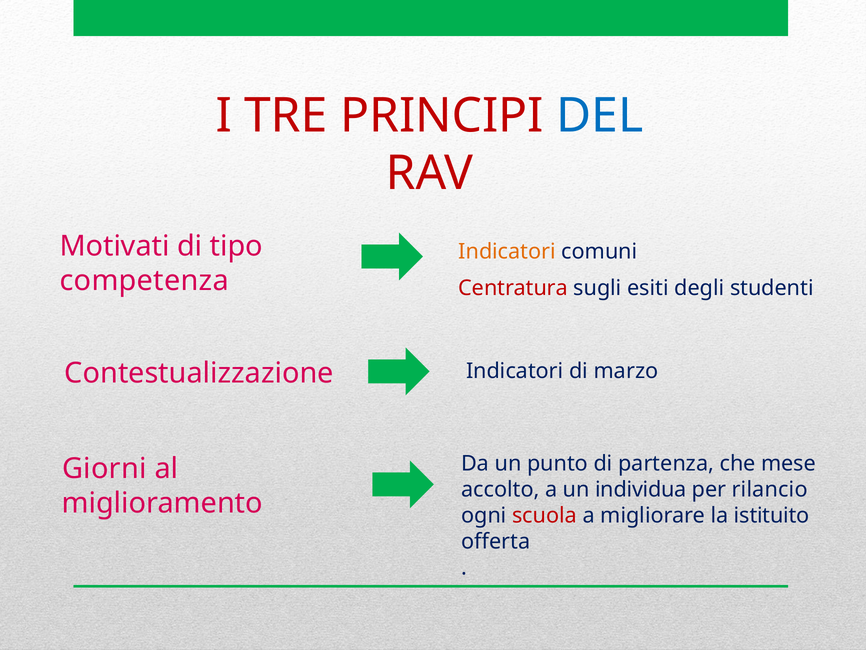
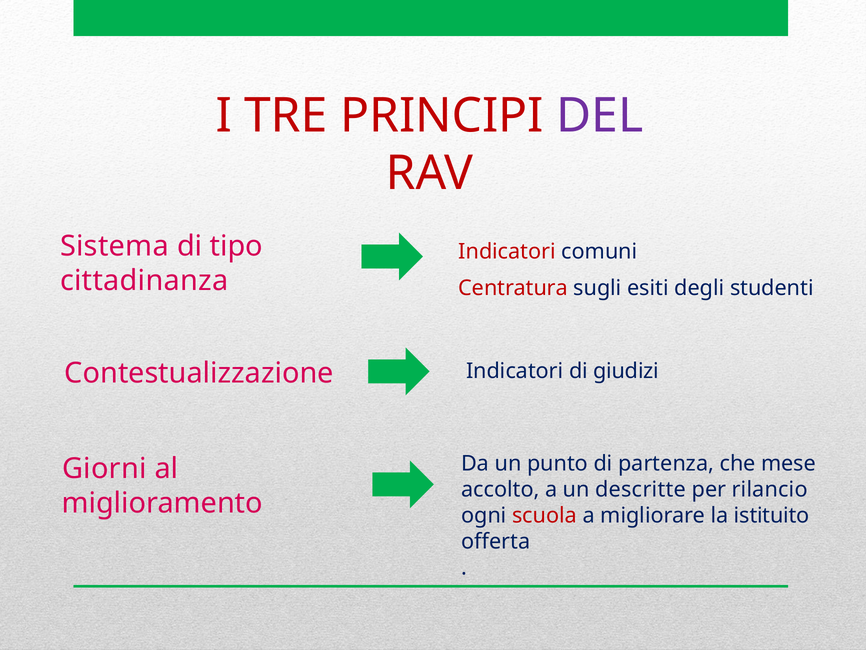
DEL colour: blue -> purple (600, 116)
Motivati: Motivati -> Sistema (114, 246)
Indicatori colour: orange -> red (507, 251)
competenza: competenza -> cittadinanza (144, 281)
marzo: marzo -> giudizi (626, 371)
individua: individua -> descritte (641, 489)
